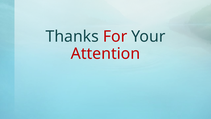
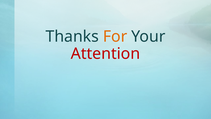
For colour: red -> orange (115, 36)
